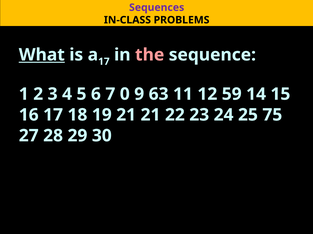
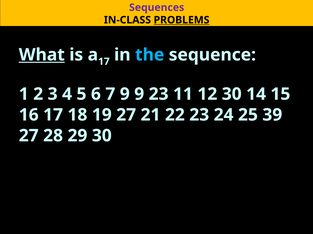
PROBLEMS underline: none -> present (182, 20)
the colour: pink -> light blue (150, 55)
7 0: 0 -> 9 (125, 94)
9 63: 63 -> 23 (159, 94)
12 59: 59 -> 30 (232, 94)
19 21: 21 -> 27 (126, 115)
75: 75 -> 39 (272, 115)
